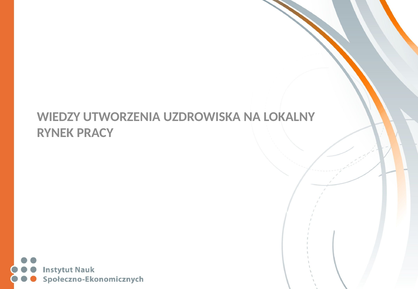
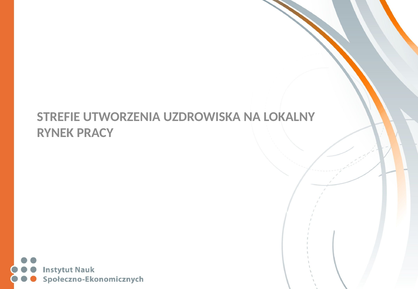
WIEDZY: WIEDZY -> STREFIE (58, 117)
